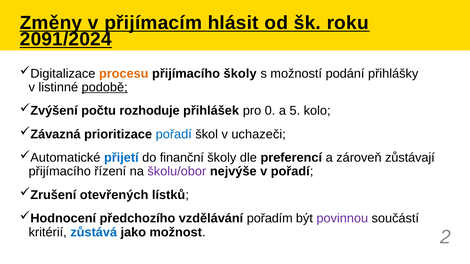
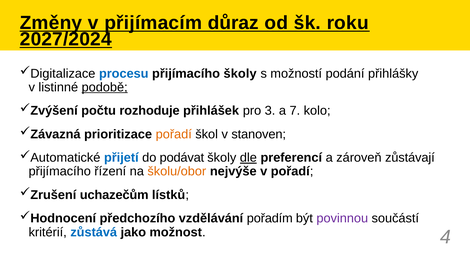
hlásit: hlásit -> důraz (233, 23)
2091/2024: 2091/2024 -> 2027/2024 (66, 39)
procesu colour: orange -> blue (124, 74)
0: 0 -> 3 (270, 111)
5: 5 -> 7 (295, 111)
pořadí colour: blue -> orange (174, 134)
uchazeči: uchazeči -> stanoven (259, 134)
finanční: finanční -> podávat (182, 158)
dle underline: none -> present (248, 158)
školu/obor colour: purple -> orange (177, 172)
otevřených: otevřených -> uchazečům (114, 195)
2: 2 -> 4 (445, 238)
